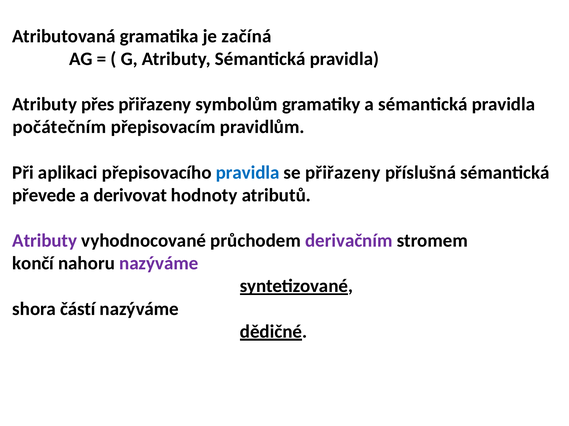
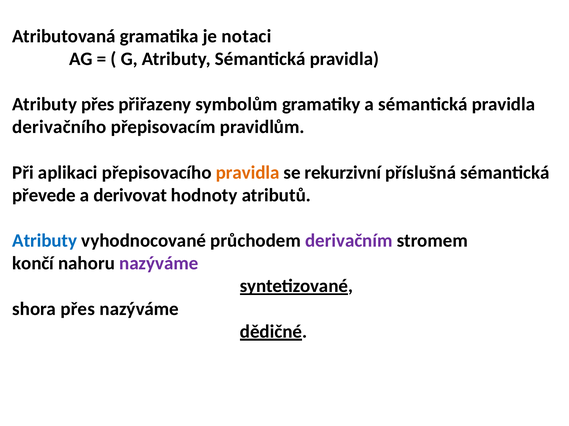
začíná: začíná -> notaci (247, 36)
počátečním: počátečním -> derivačního (59, 127)
pravidla colour: blue -> orange (248, 173)
se přiřazeny: přiřazeny -> rekurzivní (343, 173)
Atributy colour: purple -> blue (45, 241)
shora částí: částí -> přes (78, 309)
